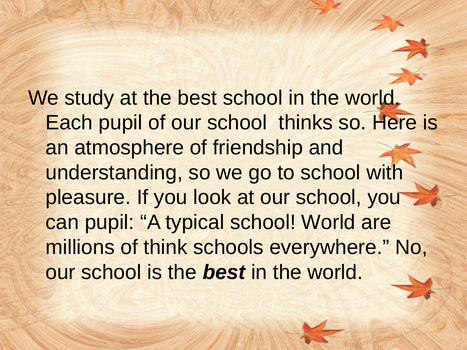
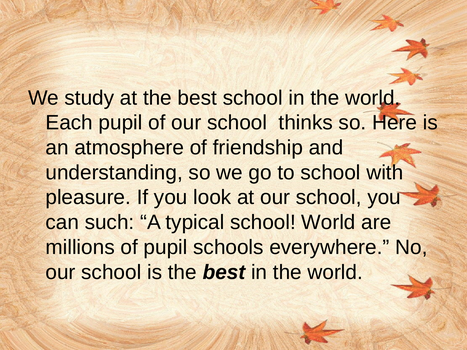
can pupil: pupil -> such (110, 223)
of think: think -> pupil (166, 247)
